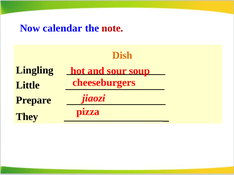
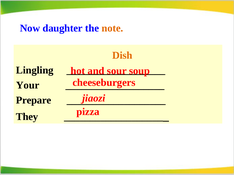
calendar: calendar -> daughter (63, 28)
note colour: red -> orange (112, 28)
Little: Little -> Your (28, 85)
